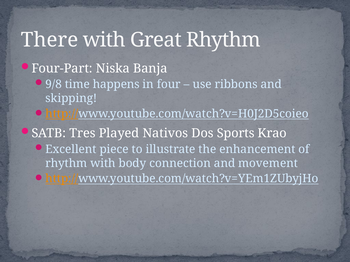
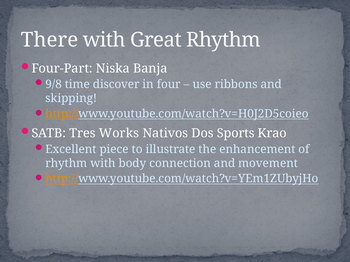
happens: happens -> discover (116, 85)
Played: Played -> Works (119, 134)
